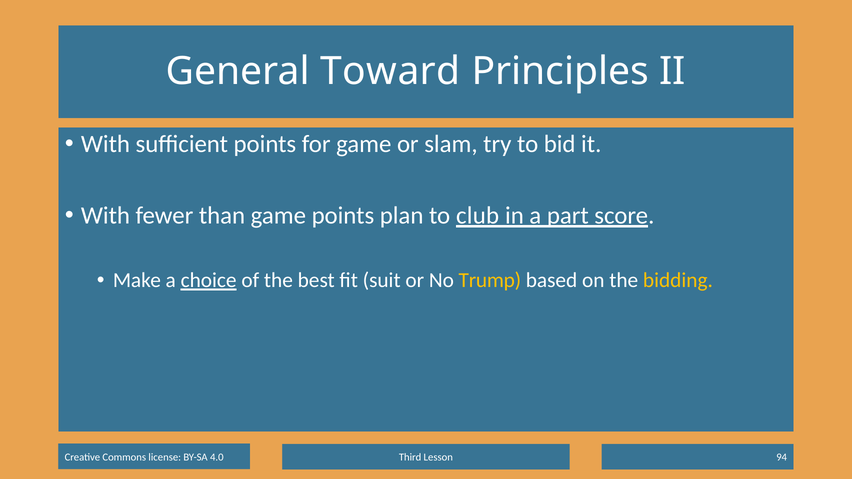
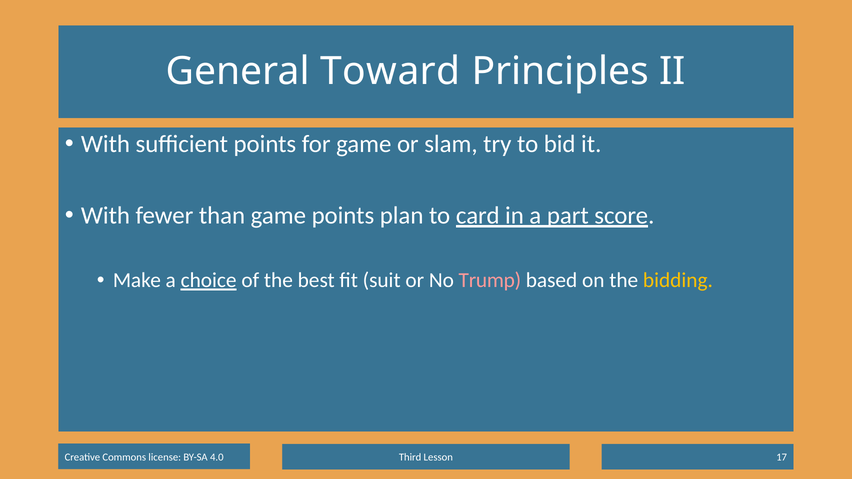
club: club -> card (478, 215)
Trump colour: yellow -> pink (490, 281)
94: 94 -> 17 (782, 458)
